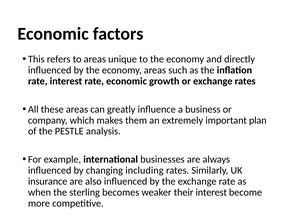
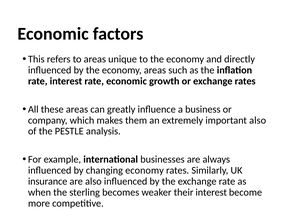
important plan: plan -> also (258, 120)
changing including: including -> economy (144, 170)
